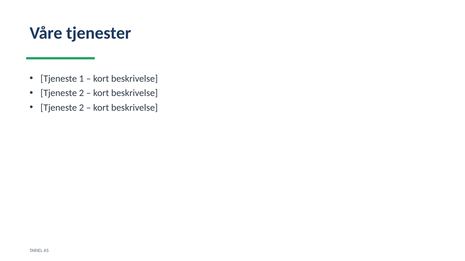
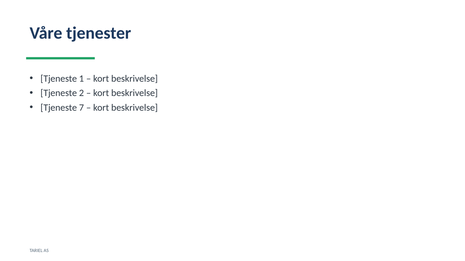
2: 2 -> 7 (82, 108)
